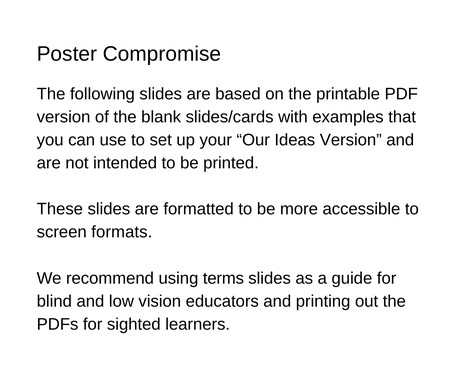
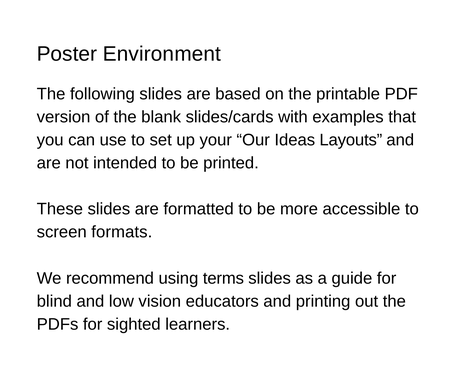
Compromise: Compromise -> Environment (162, 54)
Ideas Version: Version -> Layouts (351, 140)
